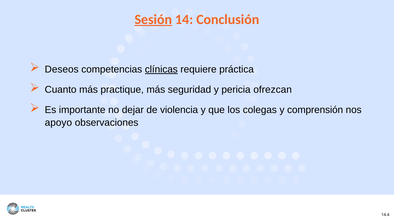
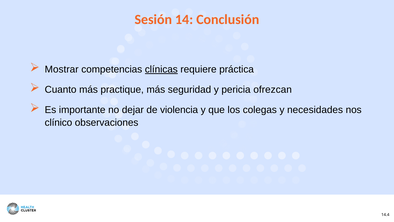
Sesión underline: present -> none (153, 19)
Deseos: Deseos -> Mostrar (62, 69)
comprensión: comprensión -> necesidades (315, 110)
apoyo: apoyo -> clínico (58, 122)
